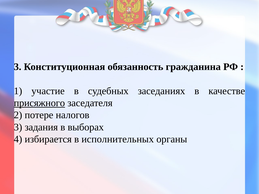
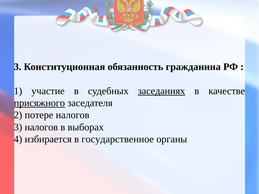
заседаниях underline: none -> present (161, 91)
3 задания: задания -> налогов (41, 127)
исполнительных: исполнительных -> государственное (118, 139)
